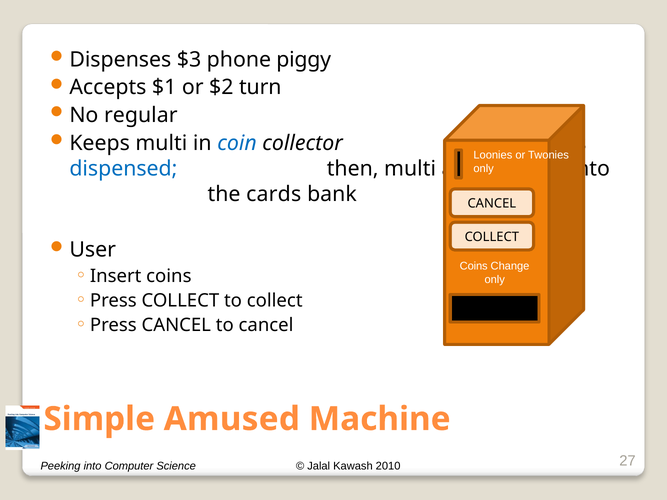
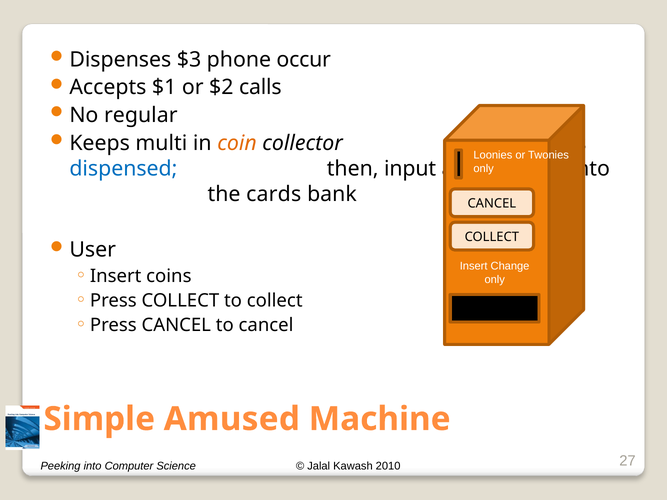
piggy: piggy -> occur (304, 60)
turn: turn -> calls (260, 87)
coin colour: blue -> orange (237, 143)
then multi: multi -> input (410, 169)
Coins: Coins -> Insert (474, 266)
